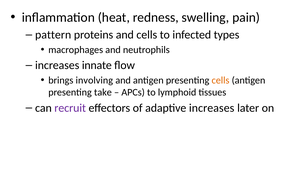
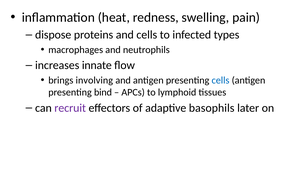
pattern: pattern -> dispose (53, 35)
cells colour: orange -> blue (220, 80)
take: take -> bind (103, 92)
adaptive increases: increases -> basophils (212, 108)
